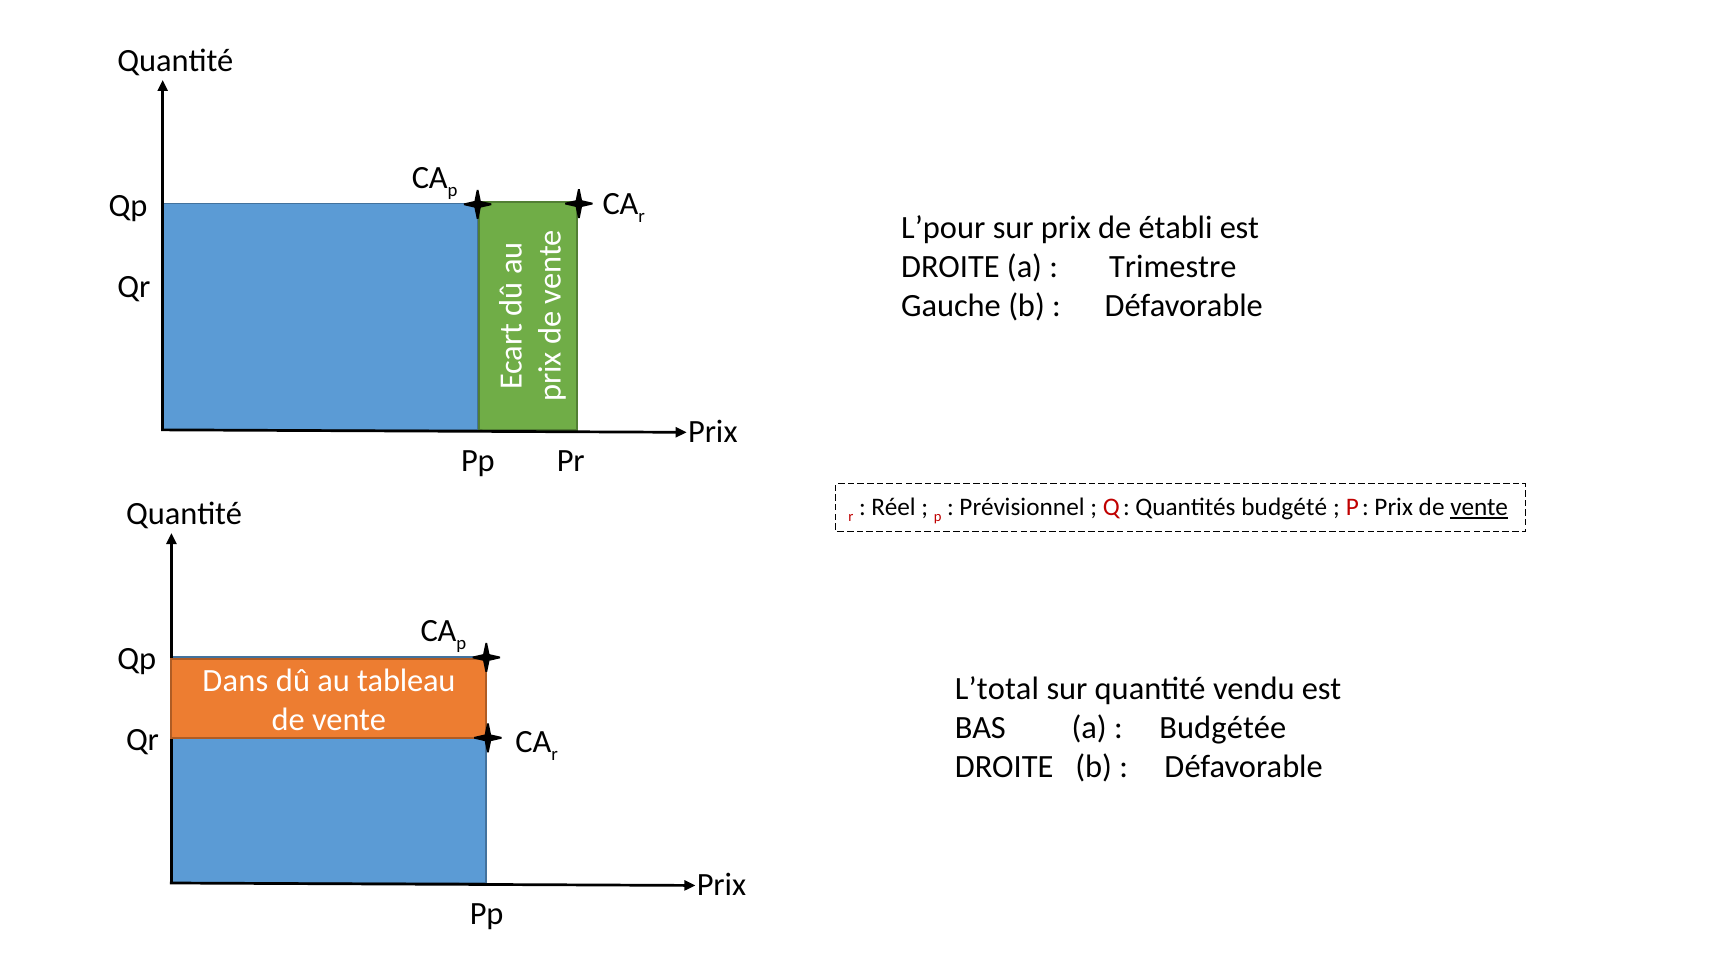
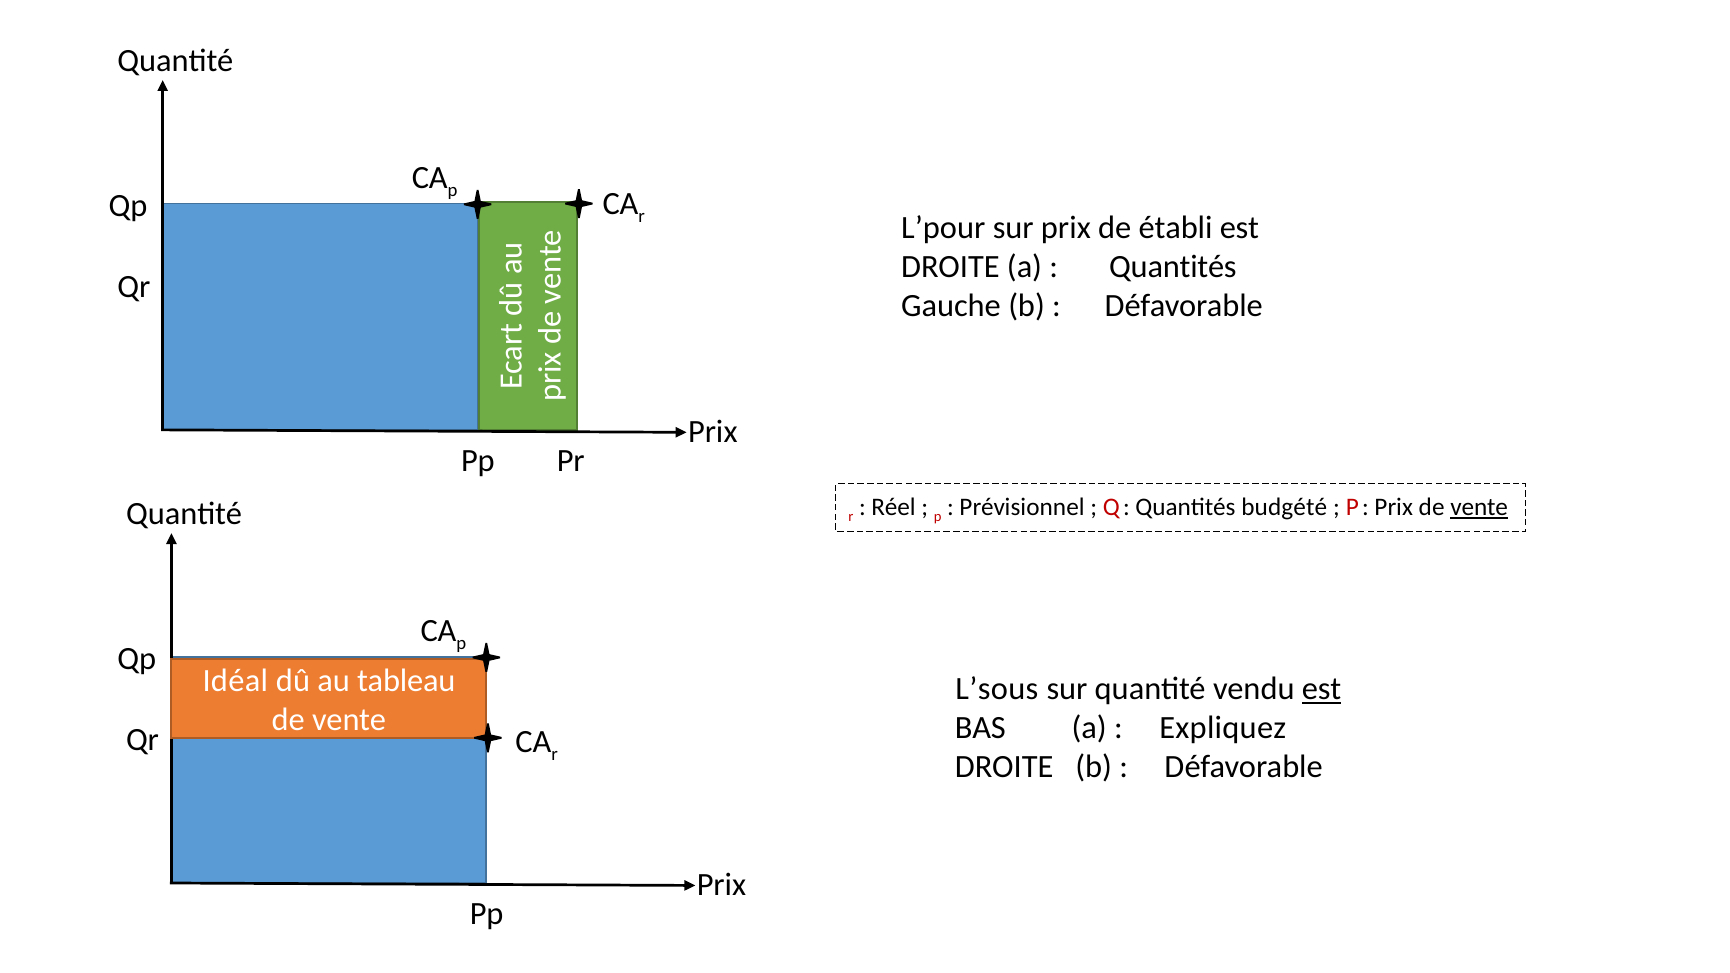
Trimestre: Trimestre -> Quantités (1173, 267)
Dans: Dans -> Idéal (235, 681)
L’total: L’total -> L’sous (997, 689)
est underline: none -> present (1322, 689)
Budgétée: Budgétée -> Expliquez (1223, 728)
